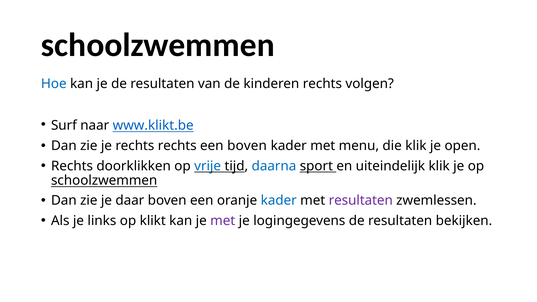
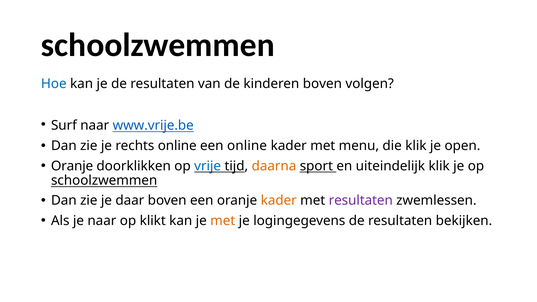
kinderen rechts: rechts -> boven (322, 84)
www.klikt.be: www.klikt.be -> www.vrije.be (153, 125)
rechts rechts: rechts -> online (177, 146)
een boven: boven -> online (247, 146)
Rechts: Rechts -> Oranje (72, 166)
daarna colour: blue -> orange (274, 166)
kader colour: blue -> orange (279, 201)
je links: links -> naar (102, 221)
met colour: purple -> orange (223, 221)
